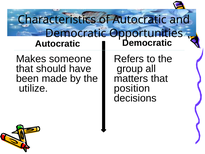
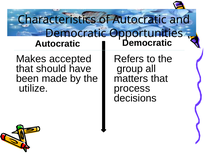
someone: someone -> accepted (70, 59)
position: position -> process (132, 88)
